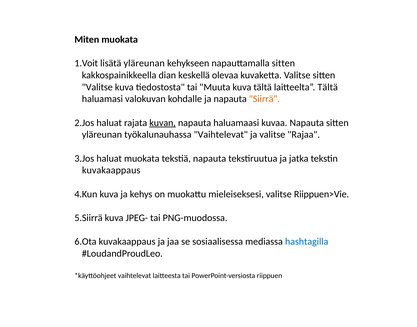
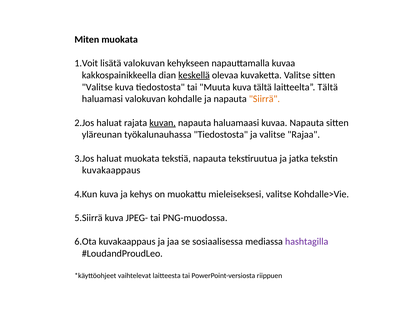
lisätä yläreunan: yläreunan -> valokuvan (144, 63)
napauttamalla sitten: sitten -> kuvaa (283, 63)
keskellä underline: none -> present (194, 75)
työkalunauhassa Vaihtelevat: Vaihtelevat -> Tiedostosta (221, 135)
Riippuen>Vie: Riippuen>Vie -> Kohdalle>Vie (321, 194)
hashtagilla colour: blue -> purple (307, 242)
